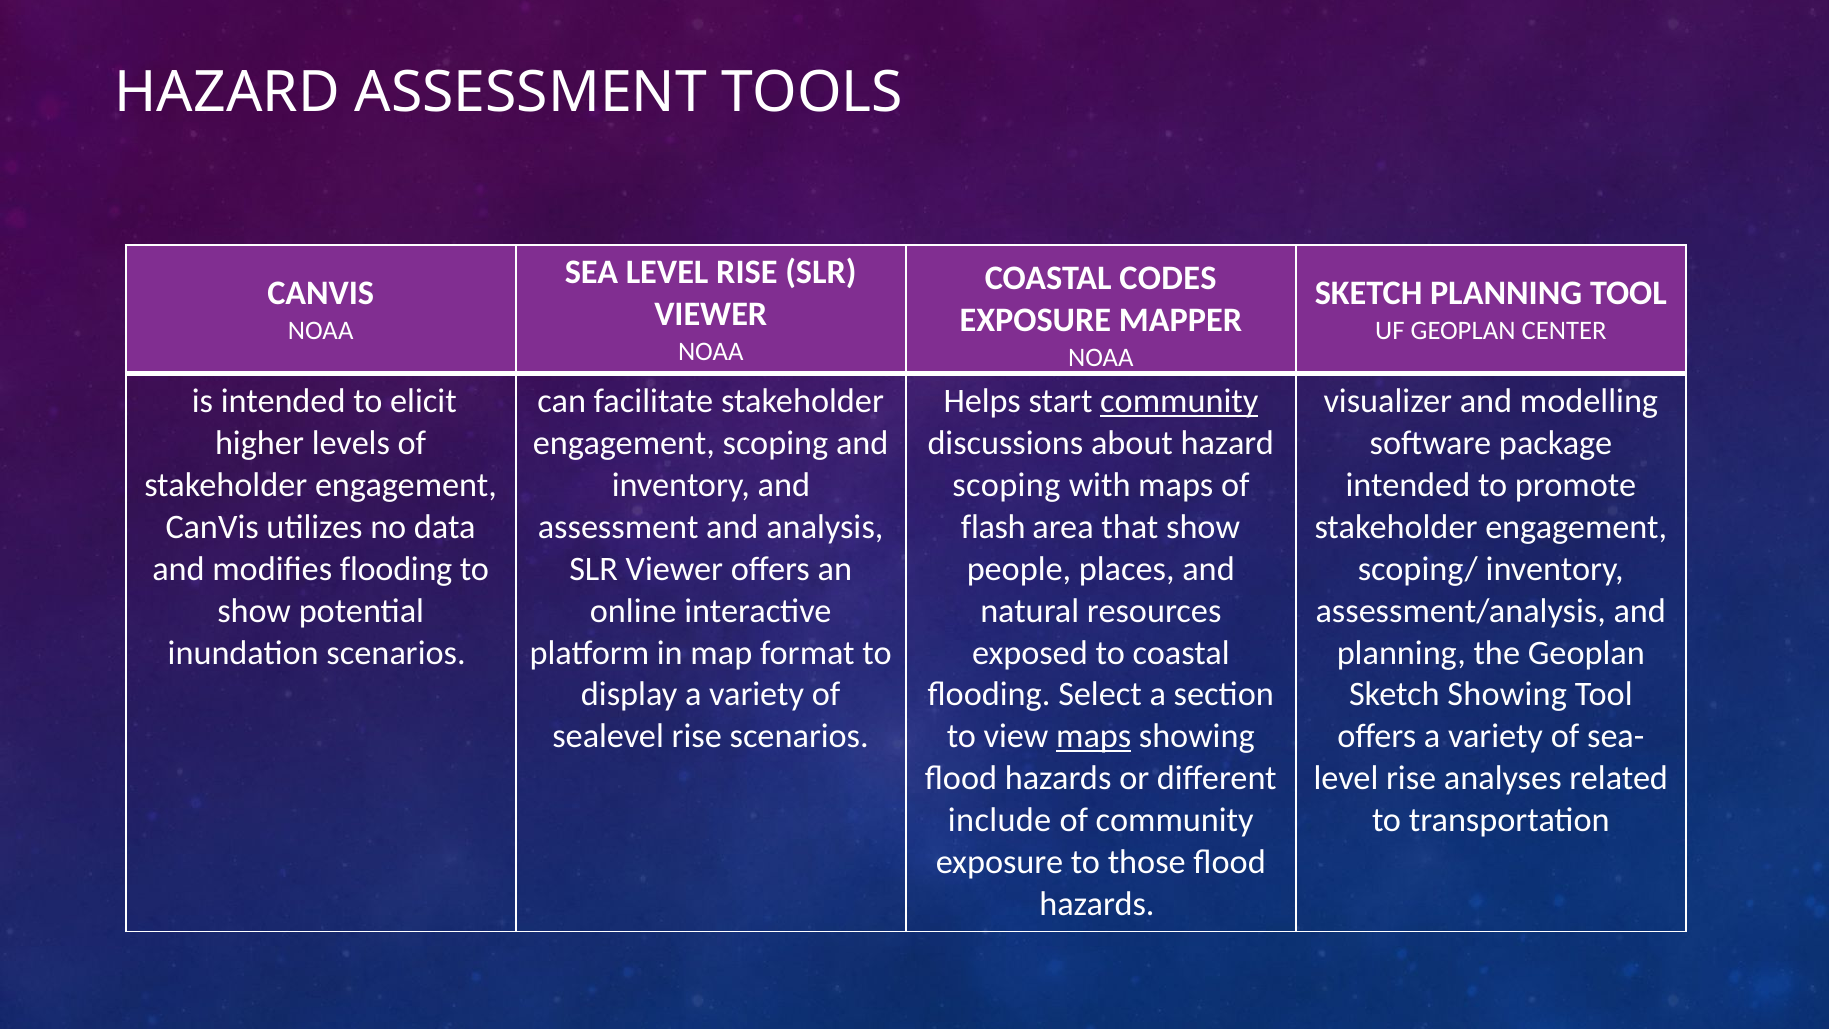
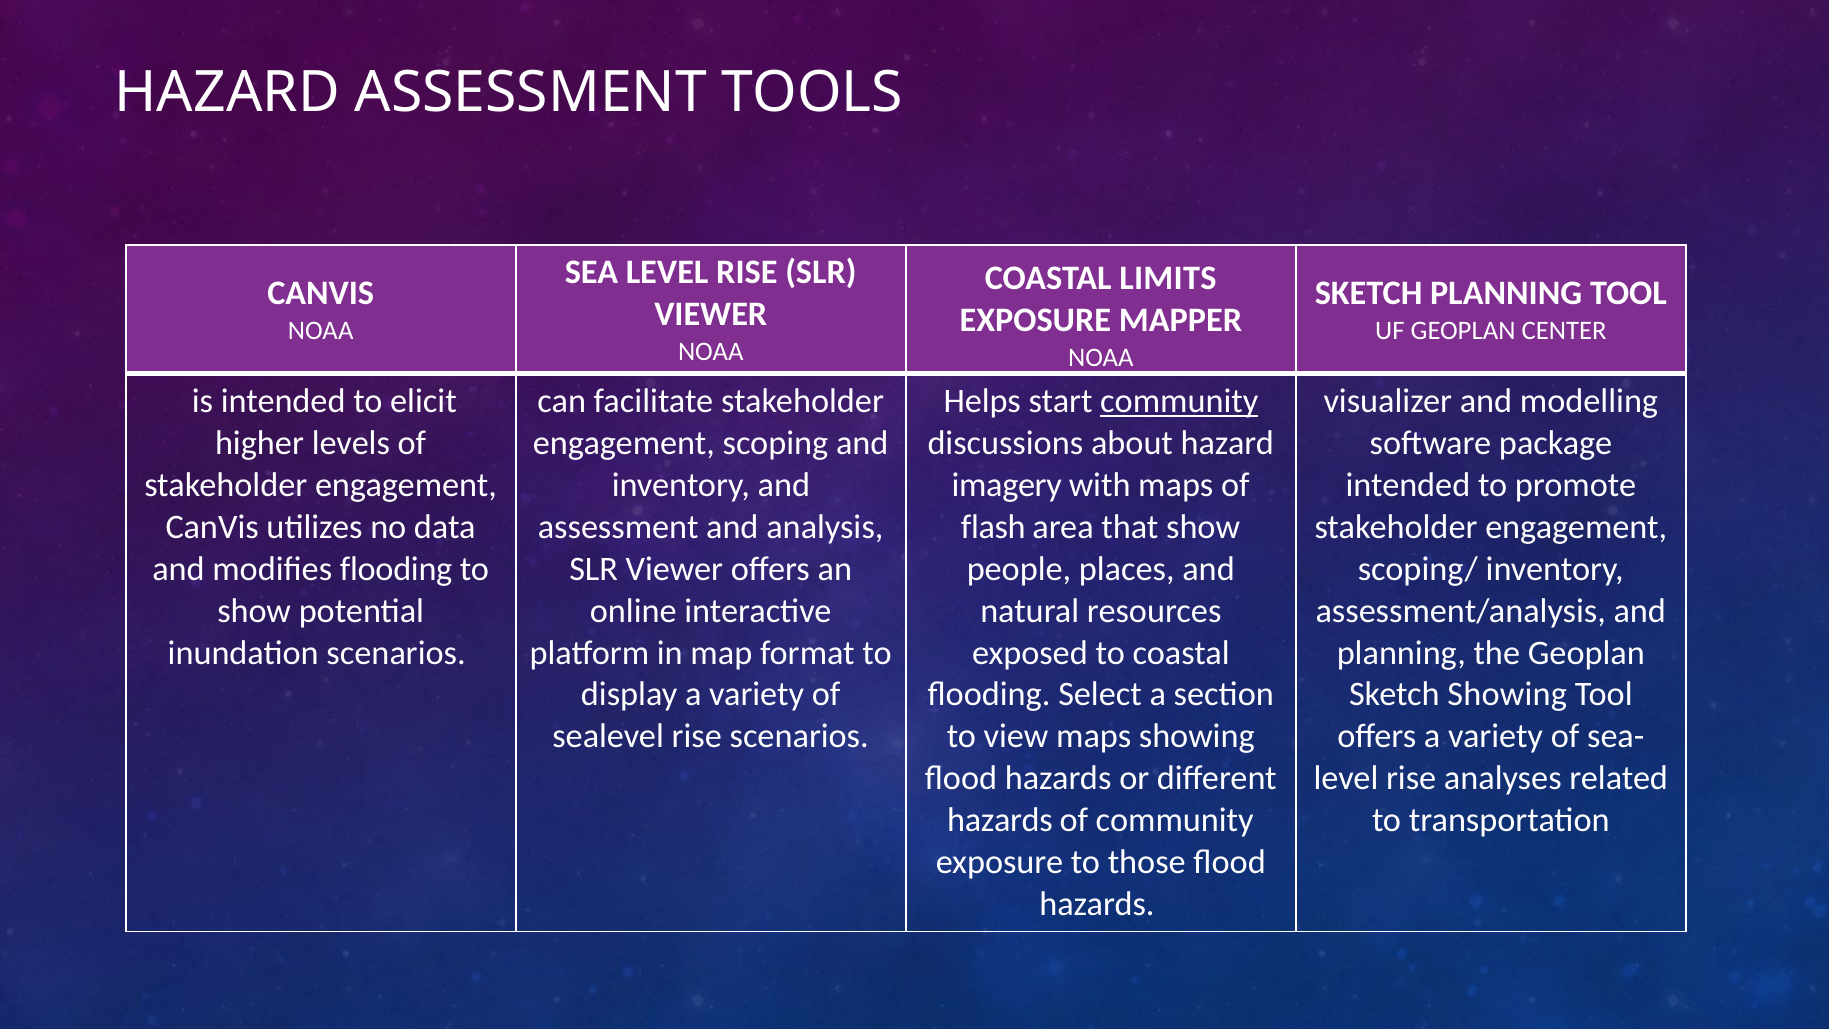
CODES: CODES -> LIMITS (1168, 278)
scoping: scoping -> imagery (1007, 485)
maps underline: present -> none (1094, 736)
include: include -> hazards (1000, 820)
